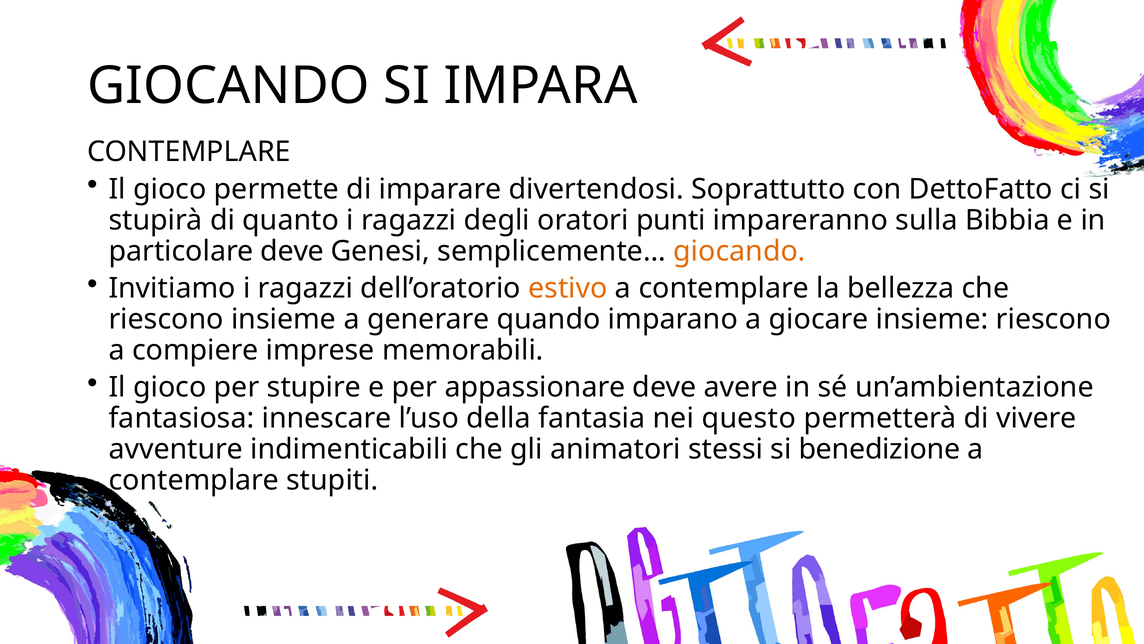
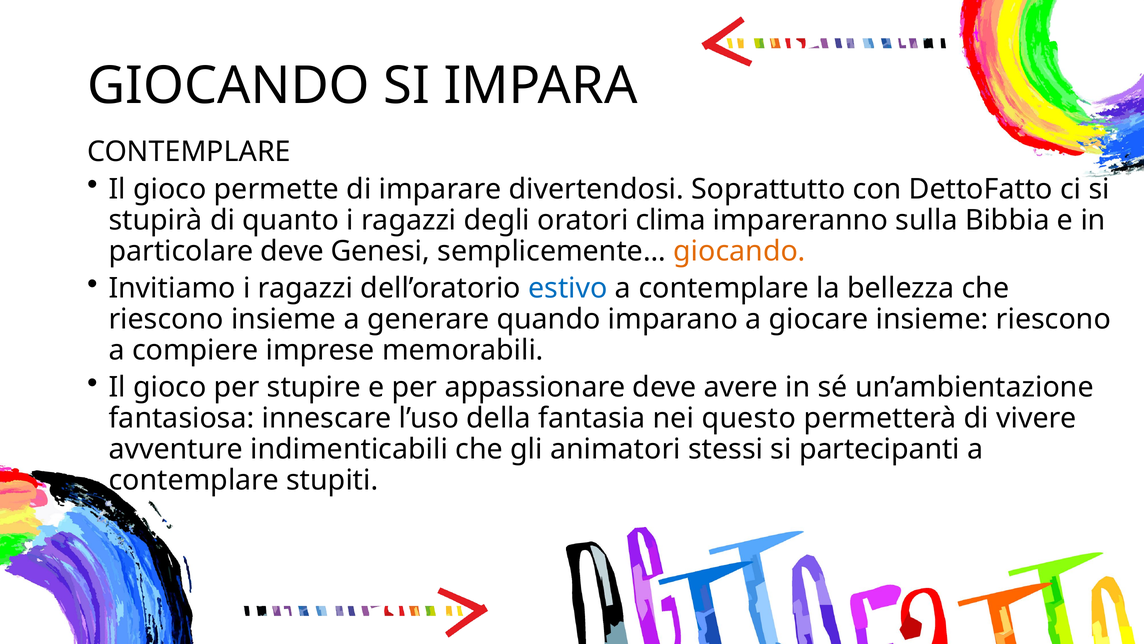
punti: punti -> clima (671, 220)
estivo colour: orange -> blue (568, 288)
benedizione: benedizione -> partecipanti (879, 449)
